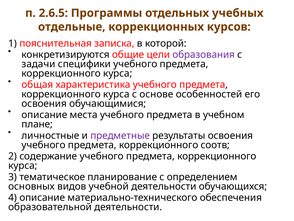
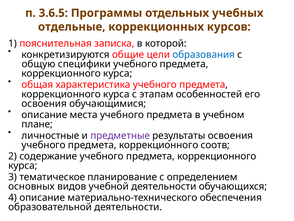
2.6.5: 2.6.5 -> 3.6.5 (53, 13)
образования colour: purple -> blue (204, 54)
задачи: задачи -> общую (38, 64)
основе: основе -> этапам (156, 94)
